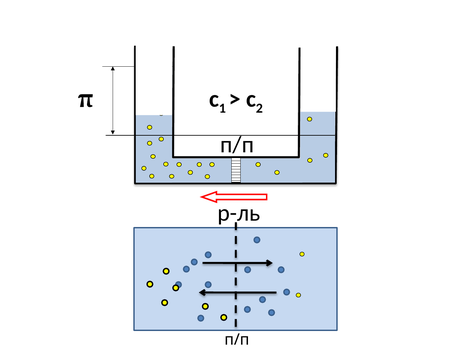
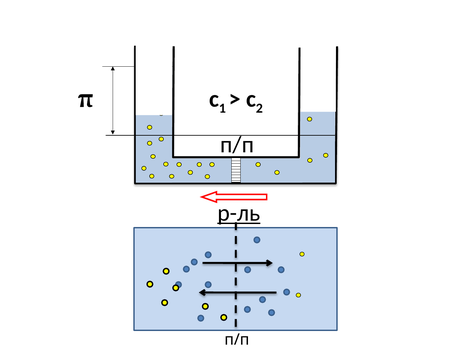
р-ль underline: none -> present (239, 213)
